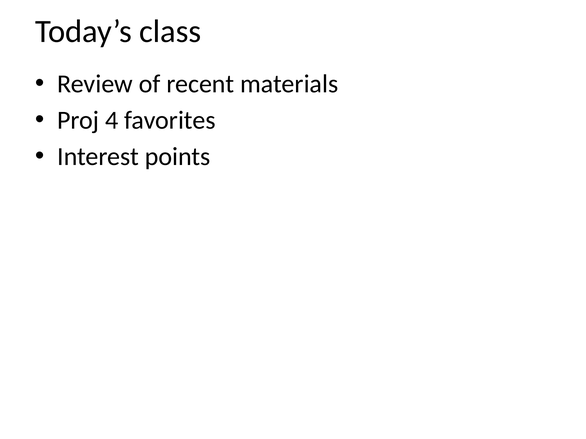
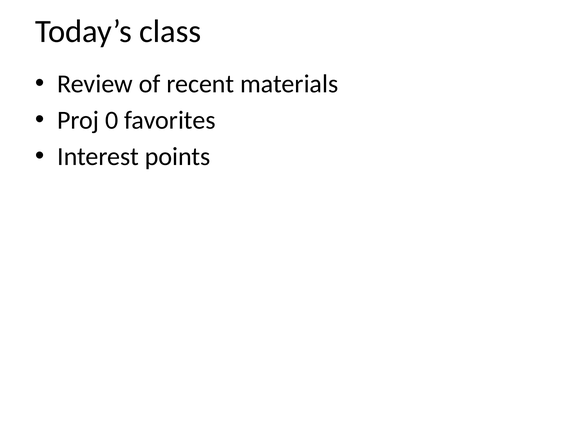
4: 4 -> 0 (112, 120)
